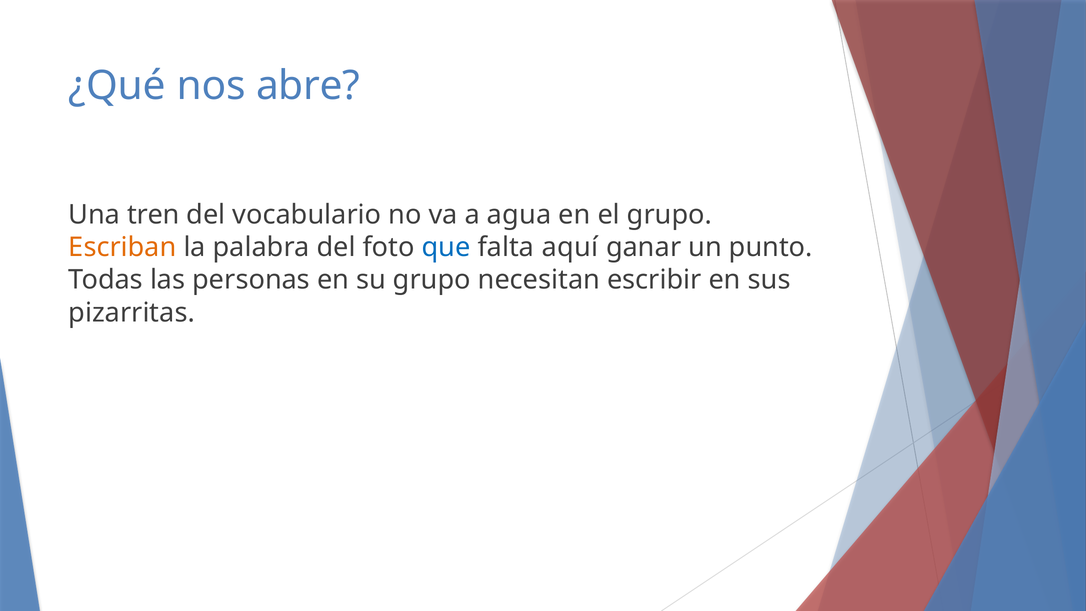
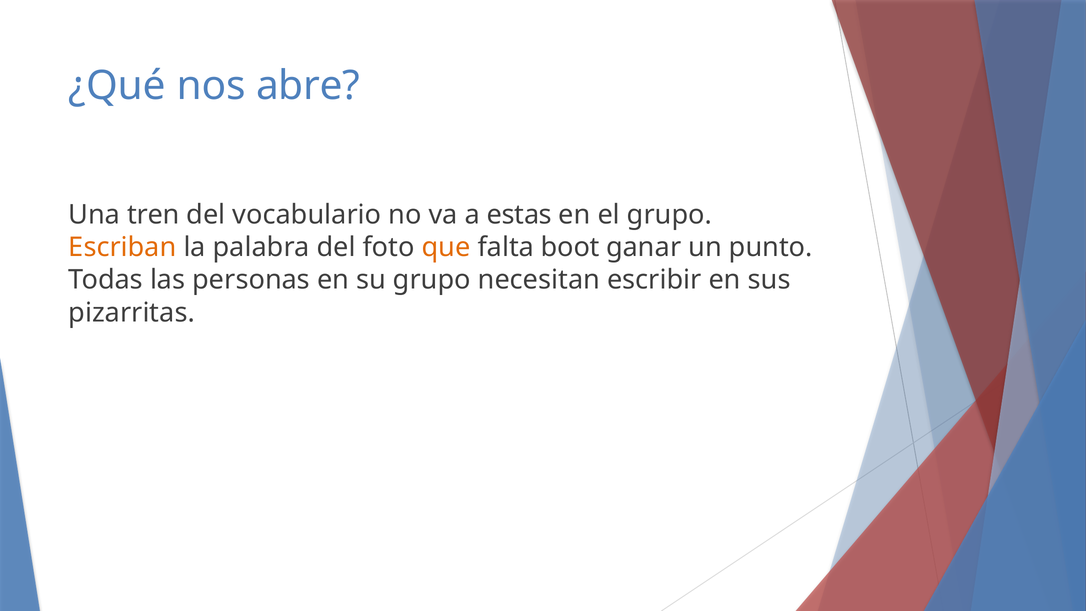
agua: agua -> estas (519, 215)
que colour: blue -> orange (446, 247)
aquí: aquí -> boot (570, 247)
